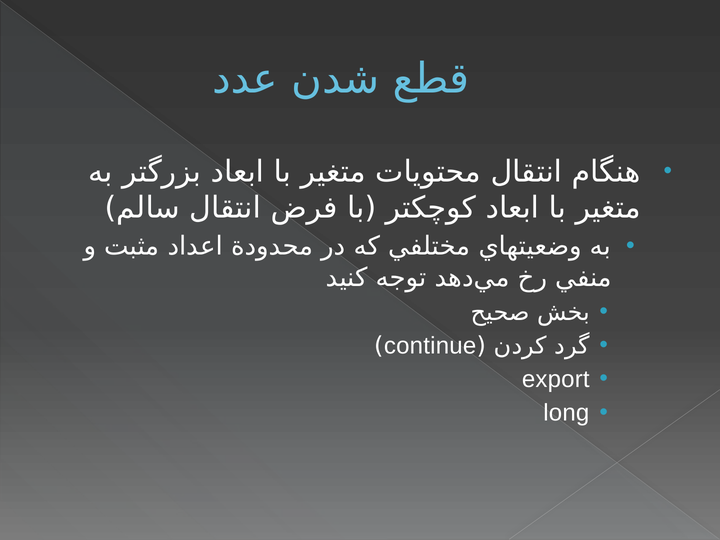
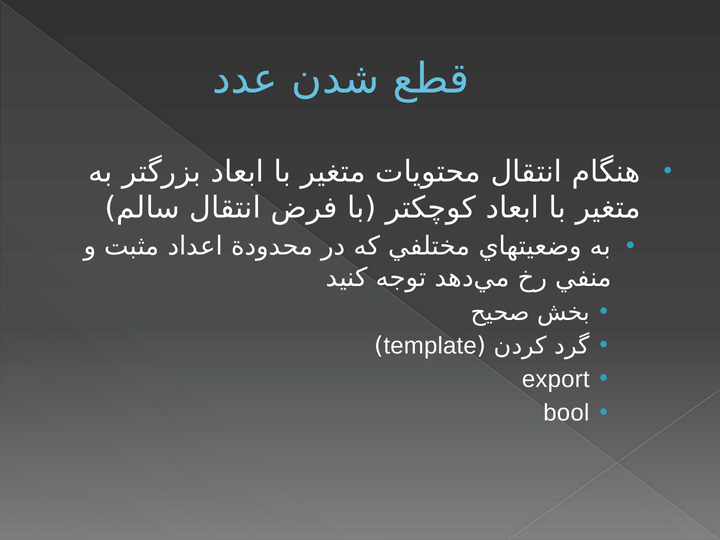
continue: continue -> template (430, 346)
long: long -> bool (566, 413)
